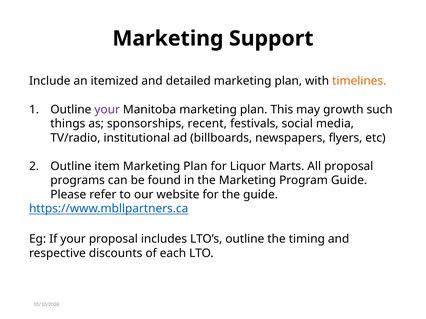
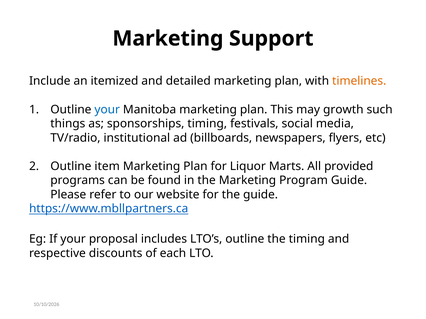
your colour: purple -> blue (107, 110)
sponsorships recent: recent -> timing (207, 124)
All proposal: proposal -> provided (349, 166)
